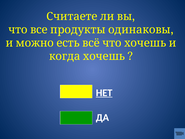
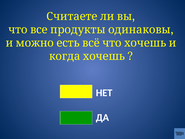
НЕТ underline: present -> none (104, 93)
